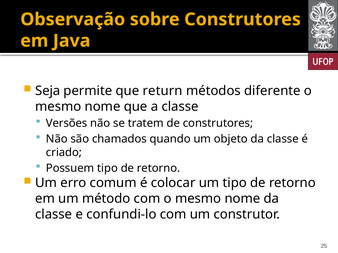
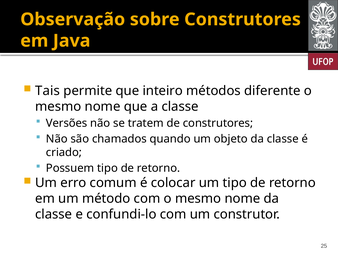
Seja: Seja -> Tais (48, 91)
return: return -> inteiro (163, 91)
